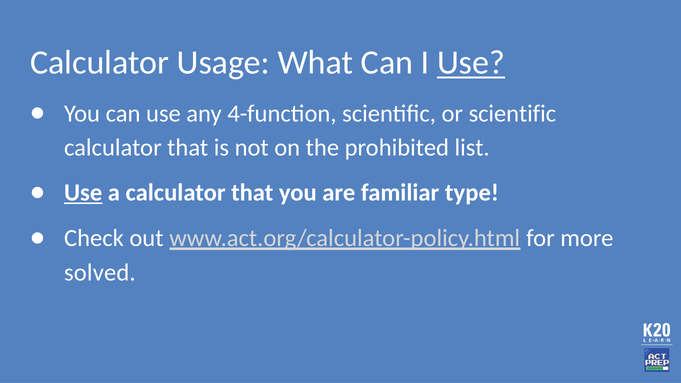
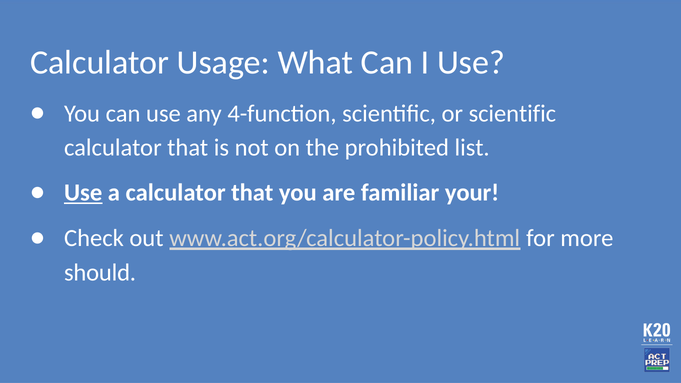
Use underline: present -> none (471, 63)
type: type -> your (472, 193)
solved: solved -> should (100, 273)
